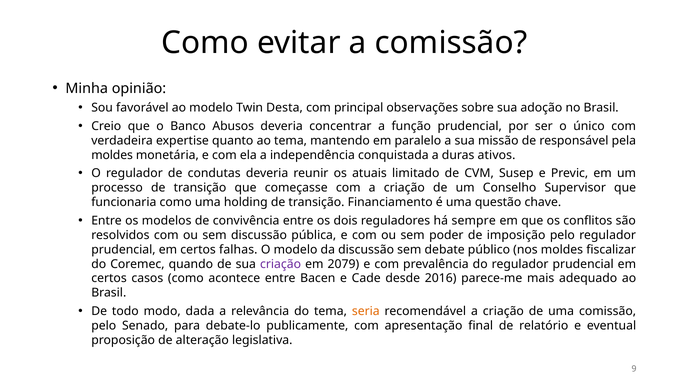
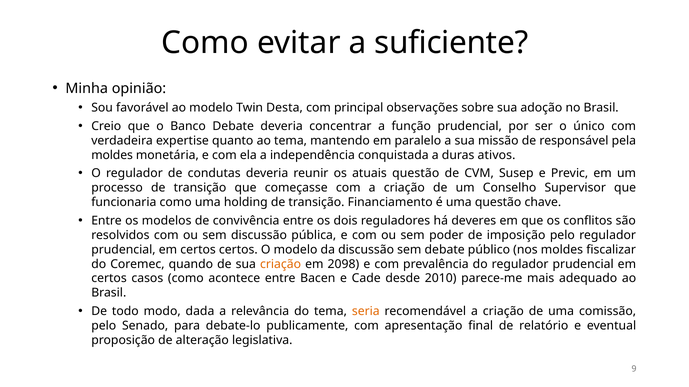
a comissão: comissão -> suficiente (451, 43)
Banco Abusos: Abusos -> Debate (233, 126)
atuais limitado: limitado -> questão (416, 174)
sempre: sempre -> deveres (474, 221)
certos falhas: falhas -> certos (238, 250)
criação colour: purple -> orange (281, 264)
2079: 2079 -> 2098 (343, 264)
2016: 2016 -> 2010 (441, 279)
